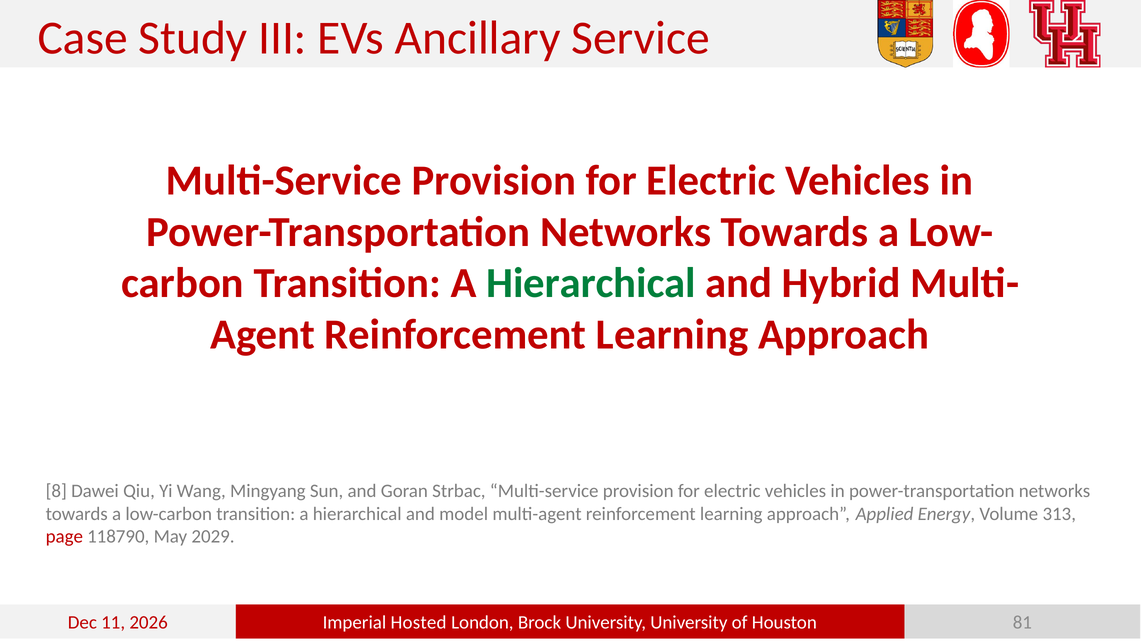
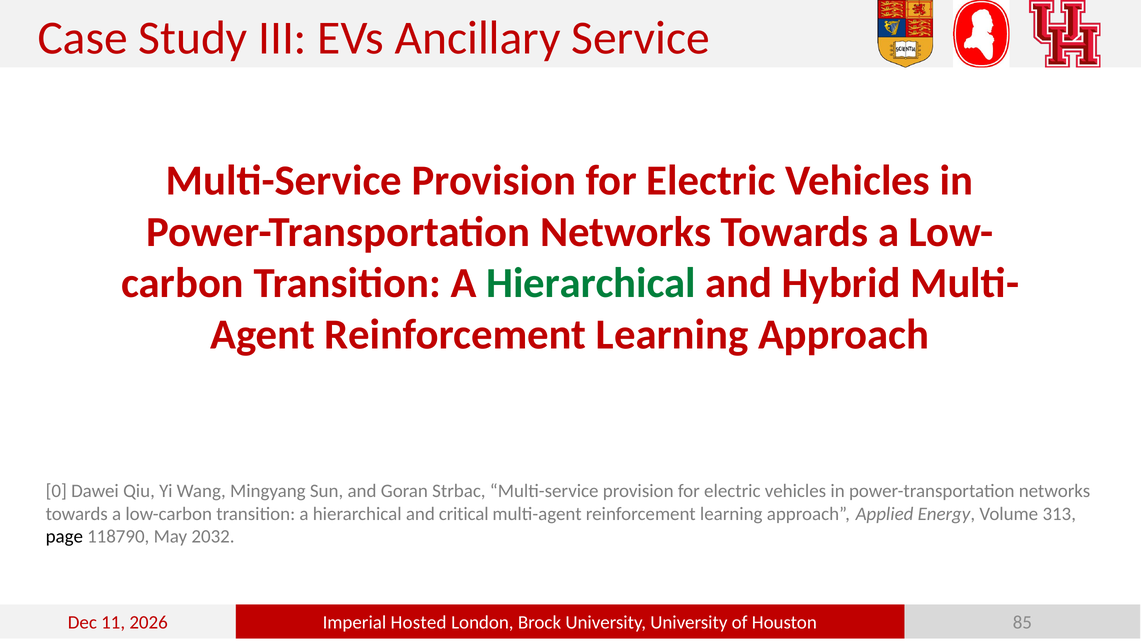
8: 8 -> 0 (56, 491)
model: model -> critical (464, 514)
page colour: red -> black (64, 537)
2029: 2029 -> 2032 (213, 537)
81: 81 -> 85 (1022, 622)
